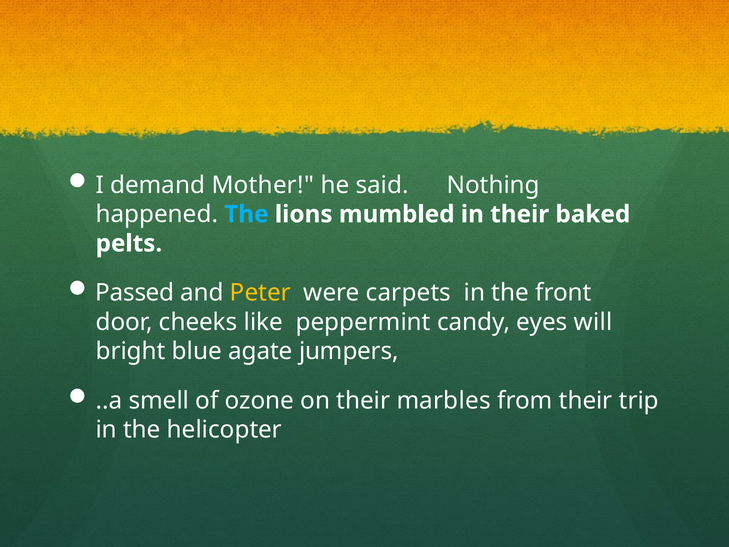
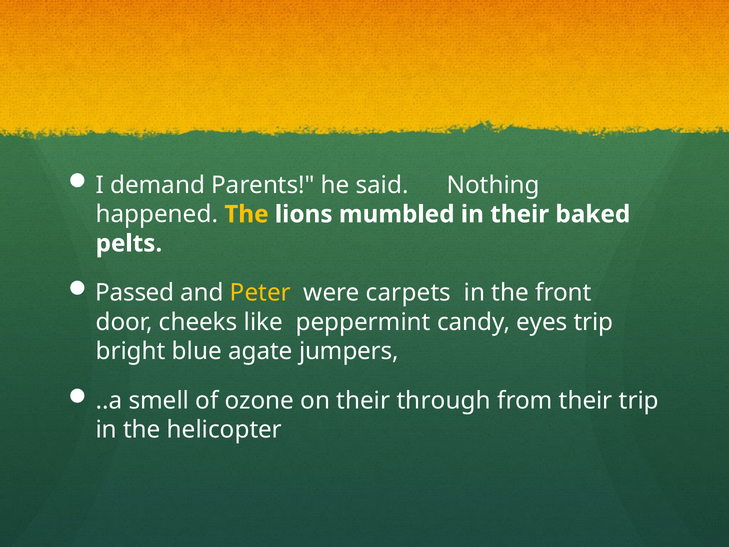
Mother: Mother -> Parents (263, 185)
The colour: light blue -> yellow (246, 214)
eyes will: will -> trip (594, 322)
marbles: marbles -> through (444, 401)
